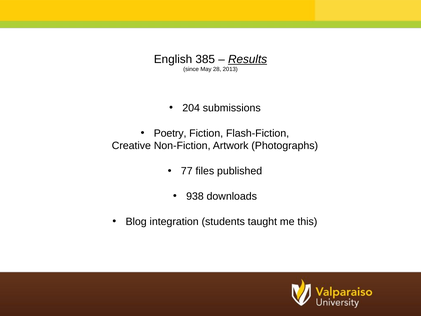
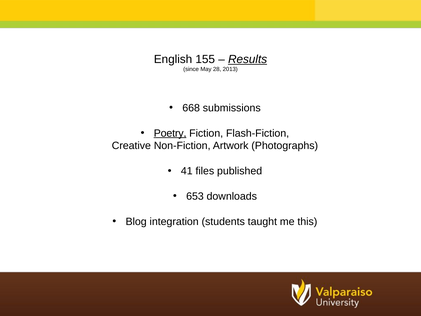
385: 385 -> 155 (205, 59)
204: 204 -> 668 (191, 108)
Poetry underline: none -> present (170, 133)
77: 77 -> 41 (187, 171)
938: 938 -> 653 (195, 196)
